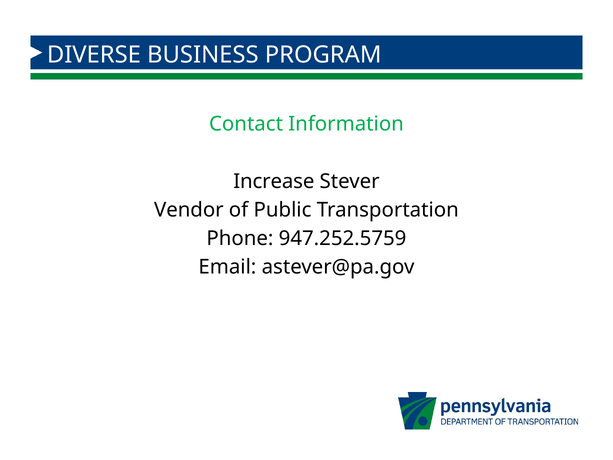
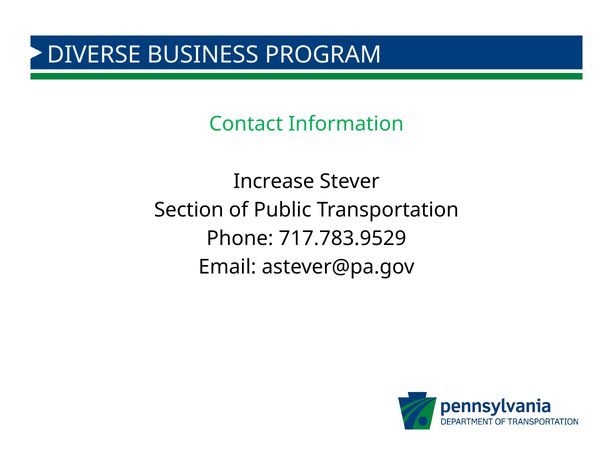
Vendor: Vendor -> Section (189, 210)
947.252.5759: 947.252.5759 -> 717.783.9529 (343, 238)
